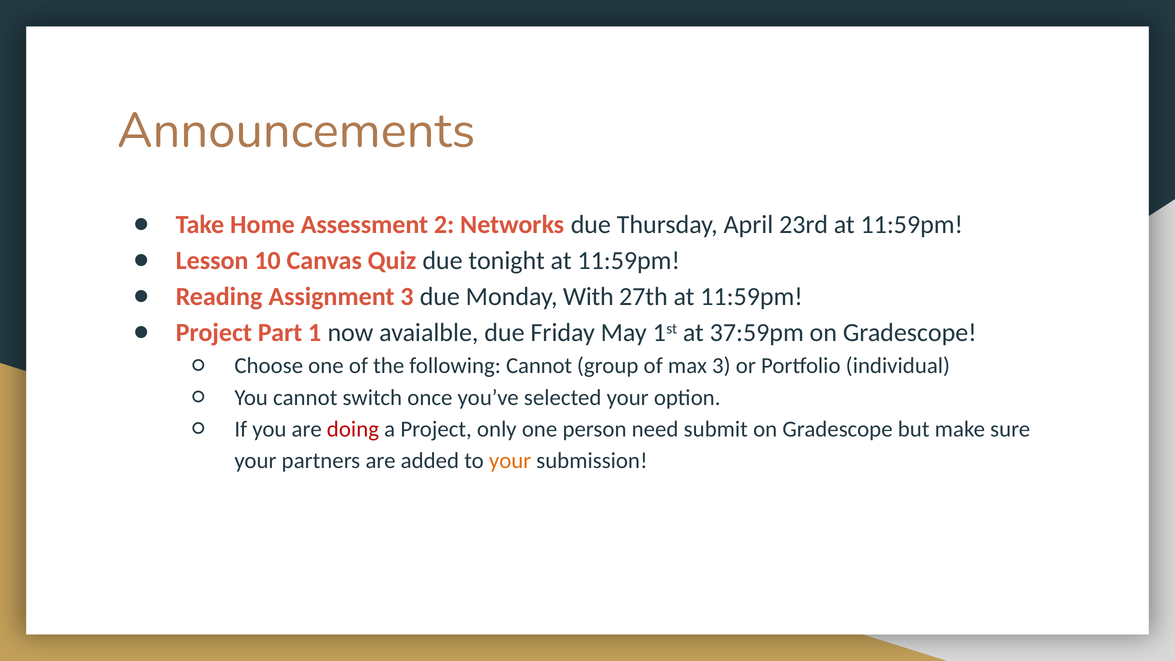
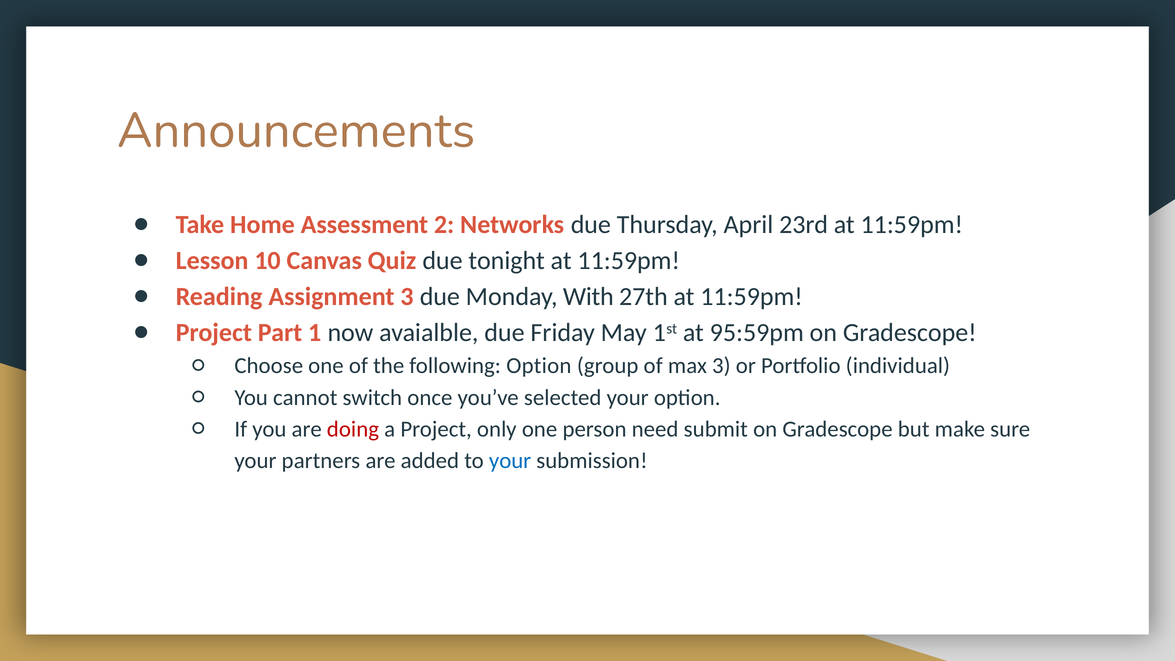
37:59pm: 37:59pm -> 95:59pm (757, 333)
following Cannot: Cannot -> Option (539, 366)
your colour: orange -> blue (510, 461)
